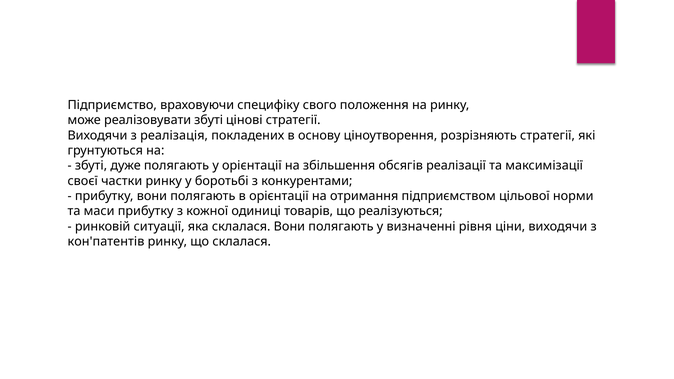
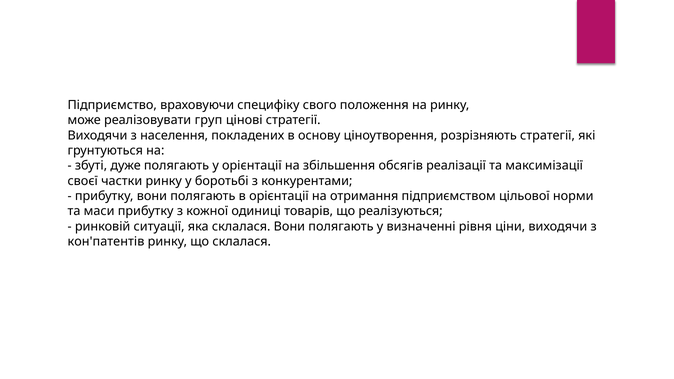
реалізовувати збуті: збуті -> груп (208, 120)
реалізація: реалізація -> населення (174, 135)
